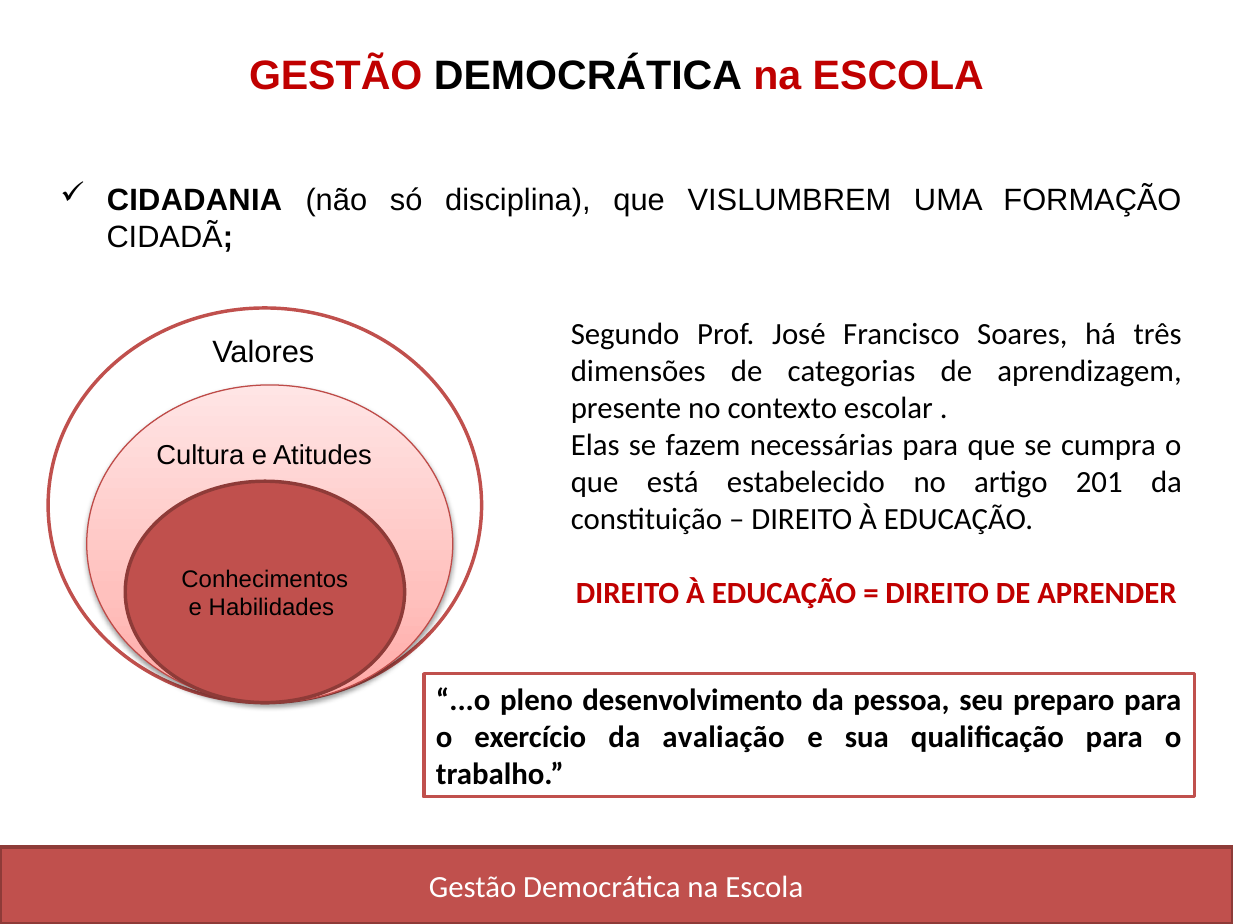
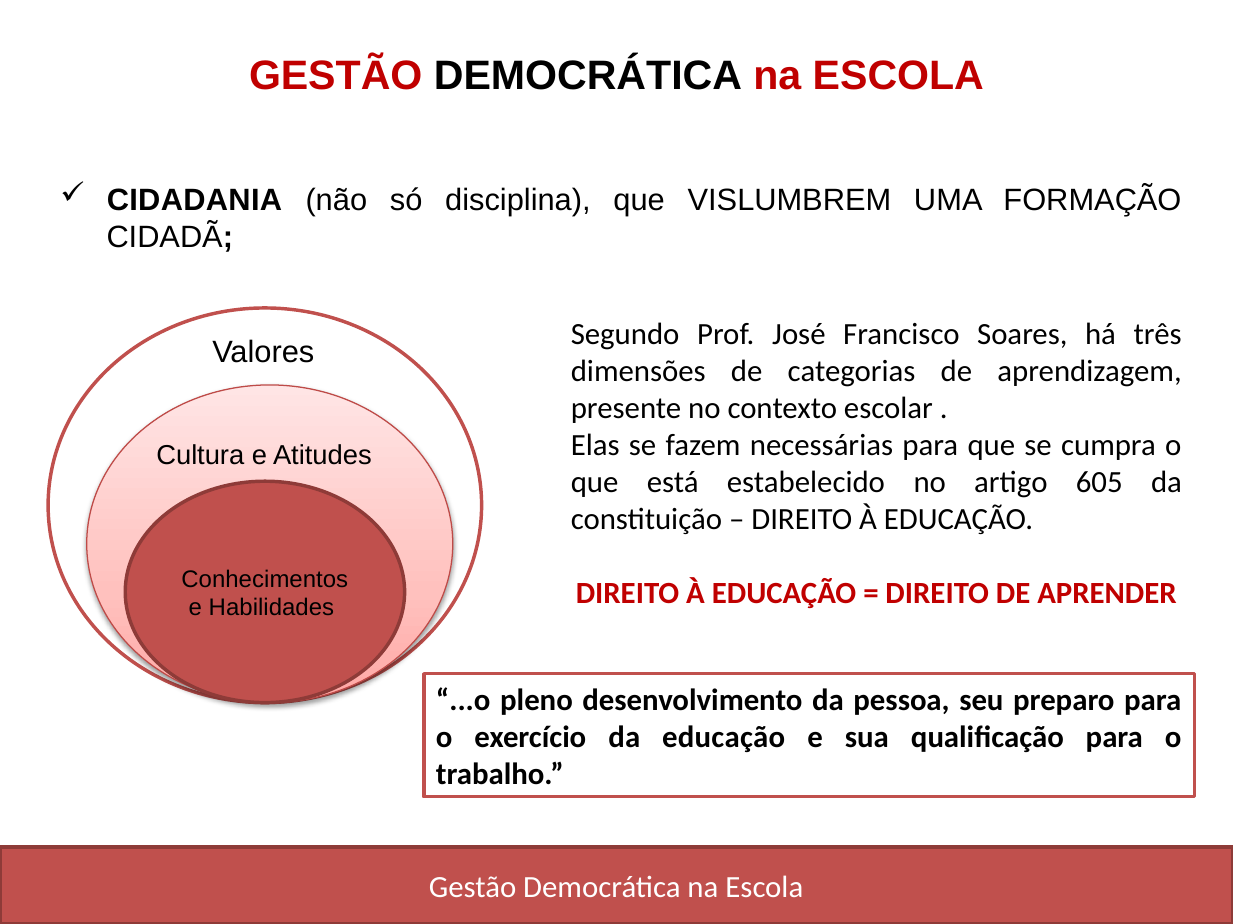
201: 201 -> 605 (1099, 483)
da avaliação: avaliação -> educação (724, 738)
